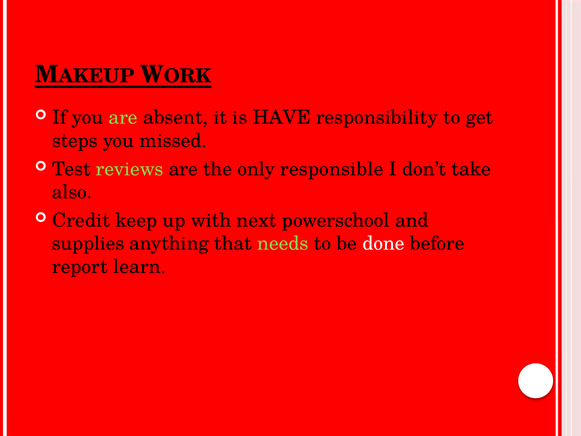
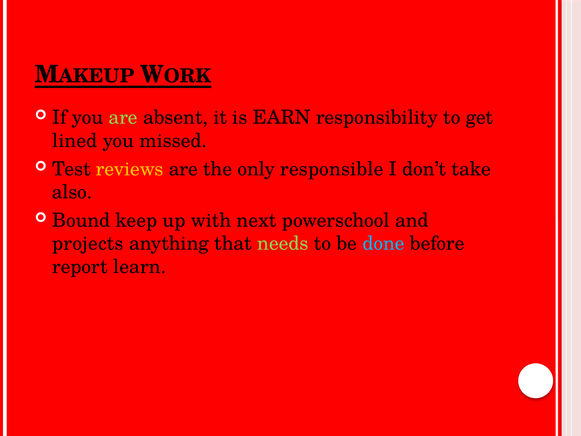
HAVE: HAVE -> EARN (282, 118)
steps: steps -> lined (75, 141)
reviews colour: light green -> yellow (130, 169)
Credit: Credit -> Bound (81, 220)
supplies: supplies -> projects (88, 243)
done colour: white -> light blue (384, 243)
